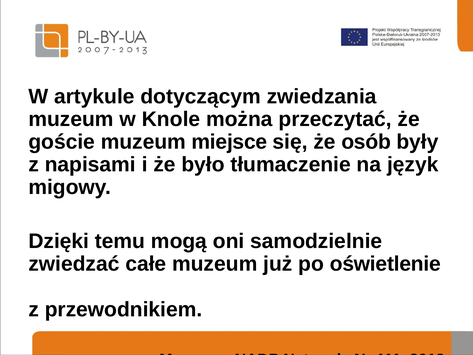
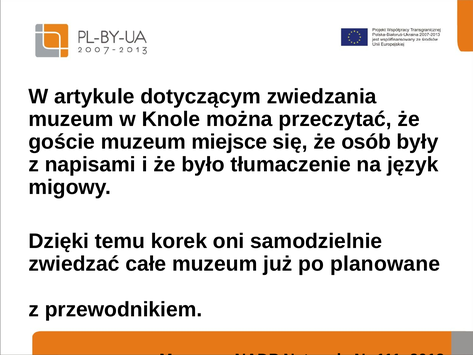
mogą: mogą -> korek (179, 241)
oświetlenie: oświetlenie -> planowane (385, 264)
